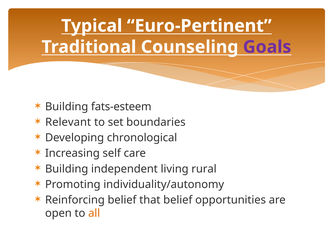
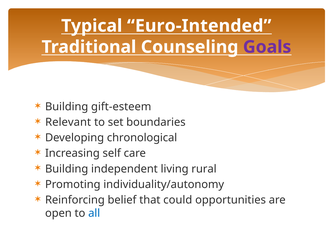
Euro-Pertinent: Euro-Pertinent -> Euro-Intended (199, 26)
fats-esteem: fats-esteem -> gift-esteem (121, 107)
that belief: belief -> could (178, 200)
all colour: orange -> blue (94, 213)
